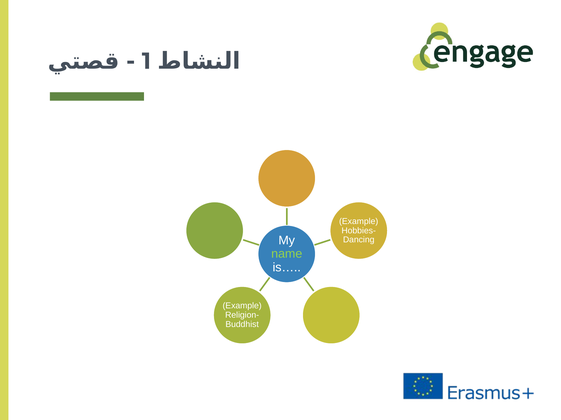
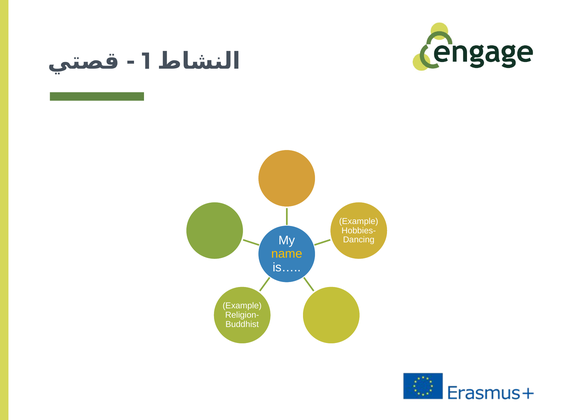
name colour: light green -> yellow (287, 254)
